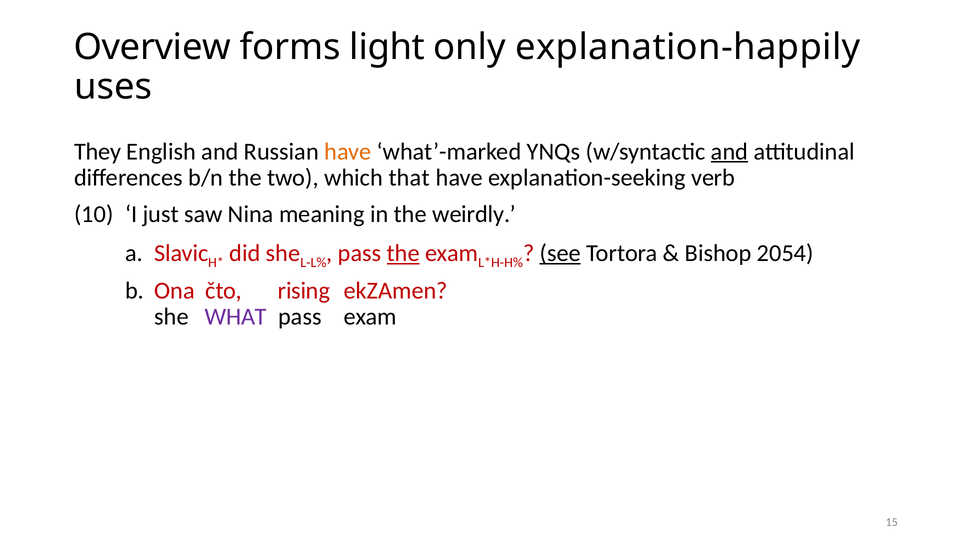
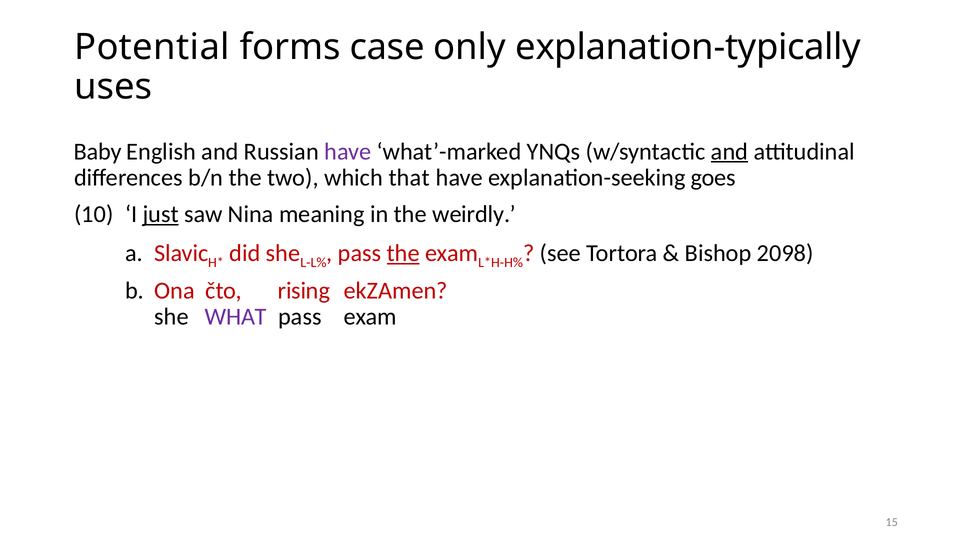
Overview: Overview -> Potential (152, 47)
light: light -> case (387, 47)
explanation-happily: explanation-happily -> explanation-typically (688, 47)
They: They -> Baby (98, 151)
have colour: orange -> purple (348, 151)
verb: verb -> goes (713, 178)
just underline: none -> present (161, 214)
see underline: present -> none (560, 253)
2054: 2054 -> 2098 (785, 253)
